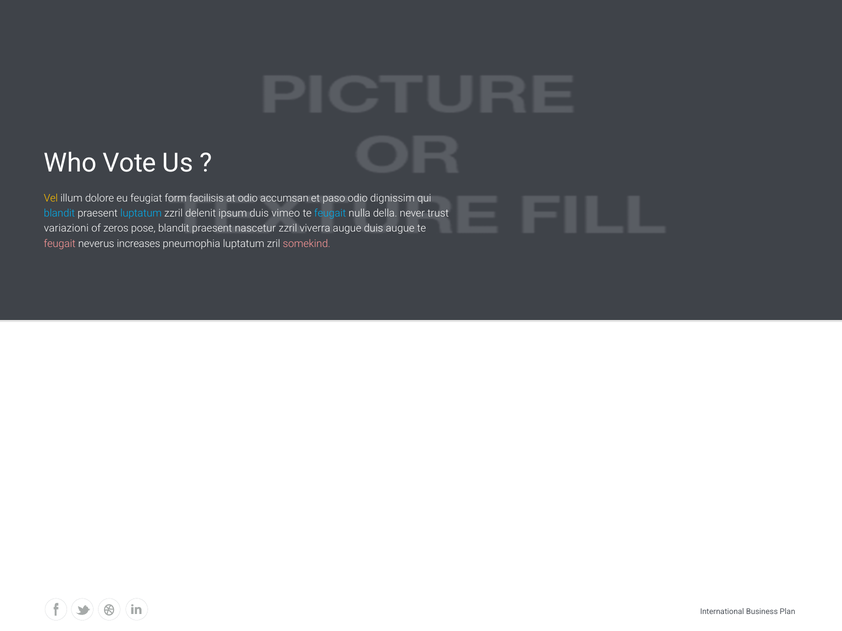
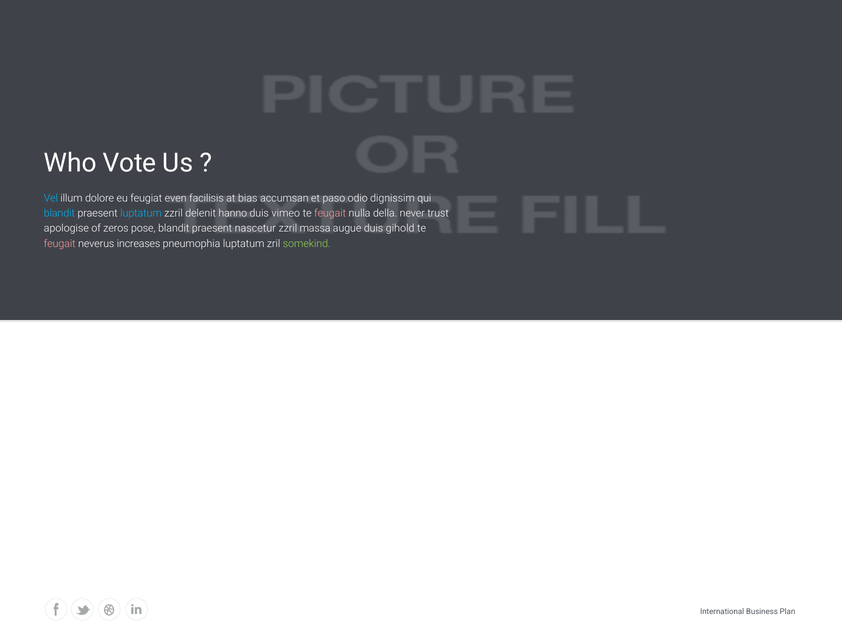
Vel colour: yellow -> light blue (51, 198)
form: form -> even (176, 198)
at odio: odio -> bias (248, 198)
ipsum: ipsum -> hanno (233, 214)
feugait colour: light blue -> pink (330, 214)
variazioni: variazioni -> apologise (66, 229)
viverra: viverra -> massa (315, 229)
duis augue: augue -> gihold (400, 229)
somekind colour: pink -> light green (307, 244)
